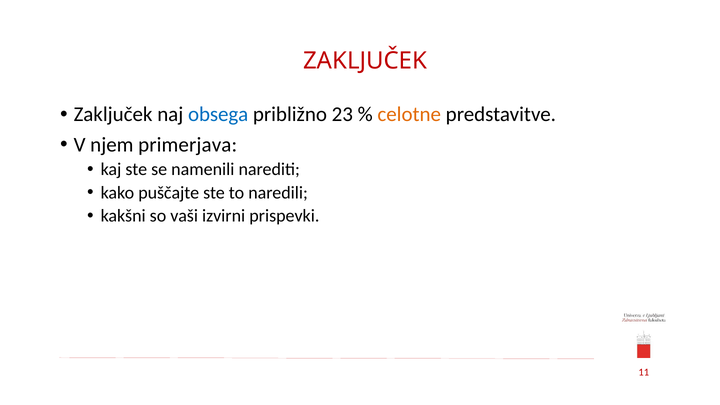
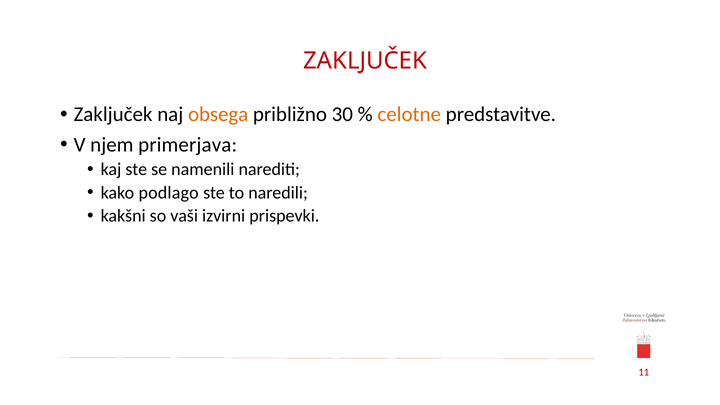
obsega colour: blue -> orange (218, 115)
23: 23 -> 30 (342, 115)
puščajte: puščajte -> podlago (169, 193)
